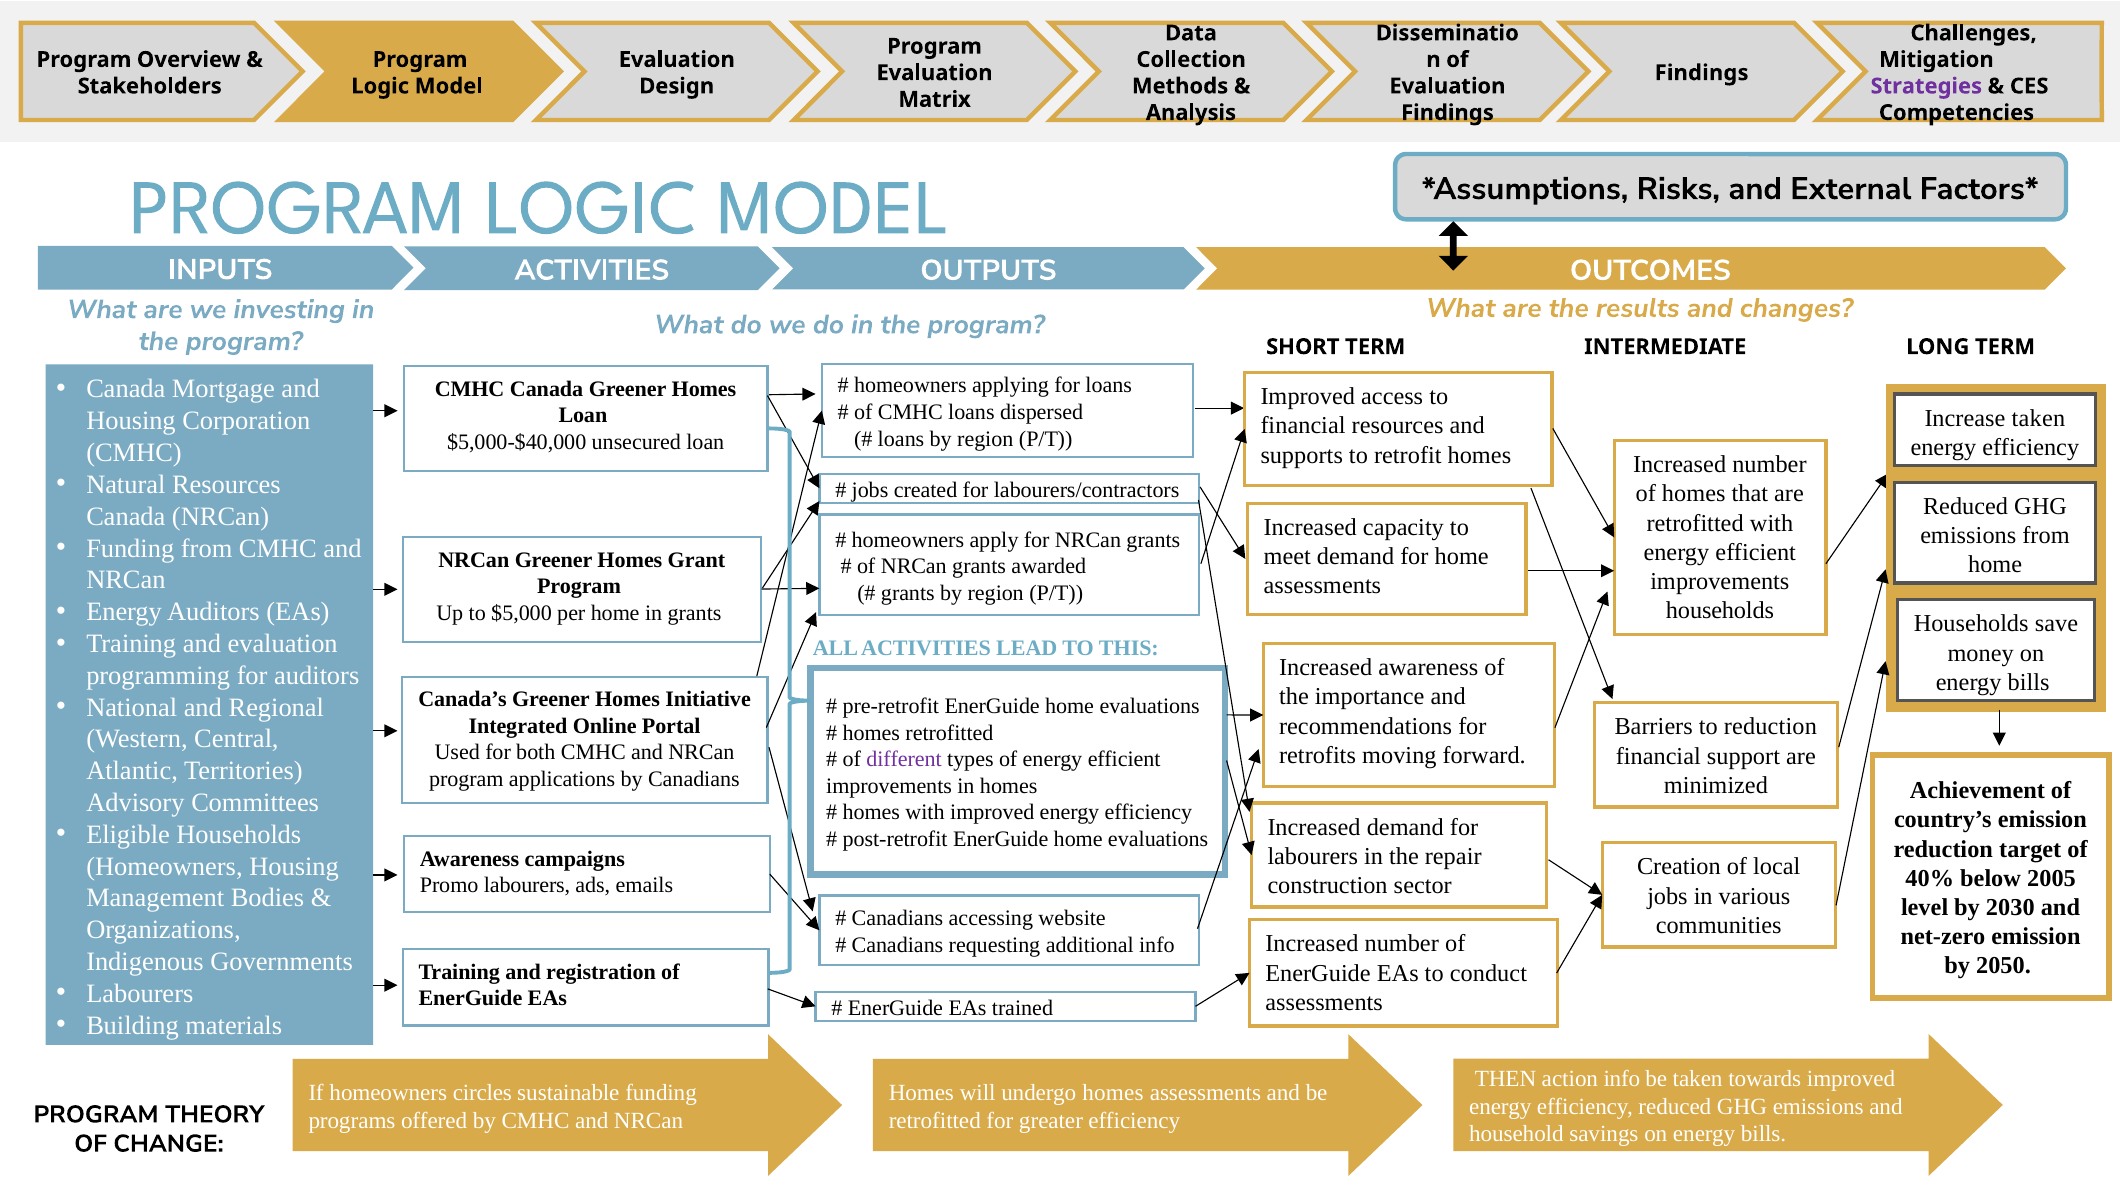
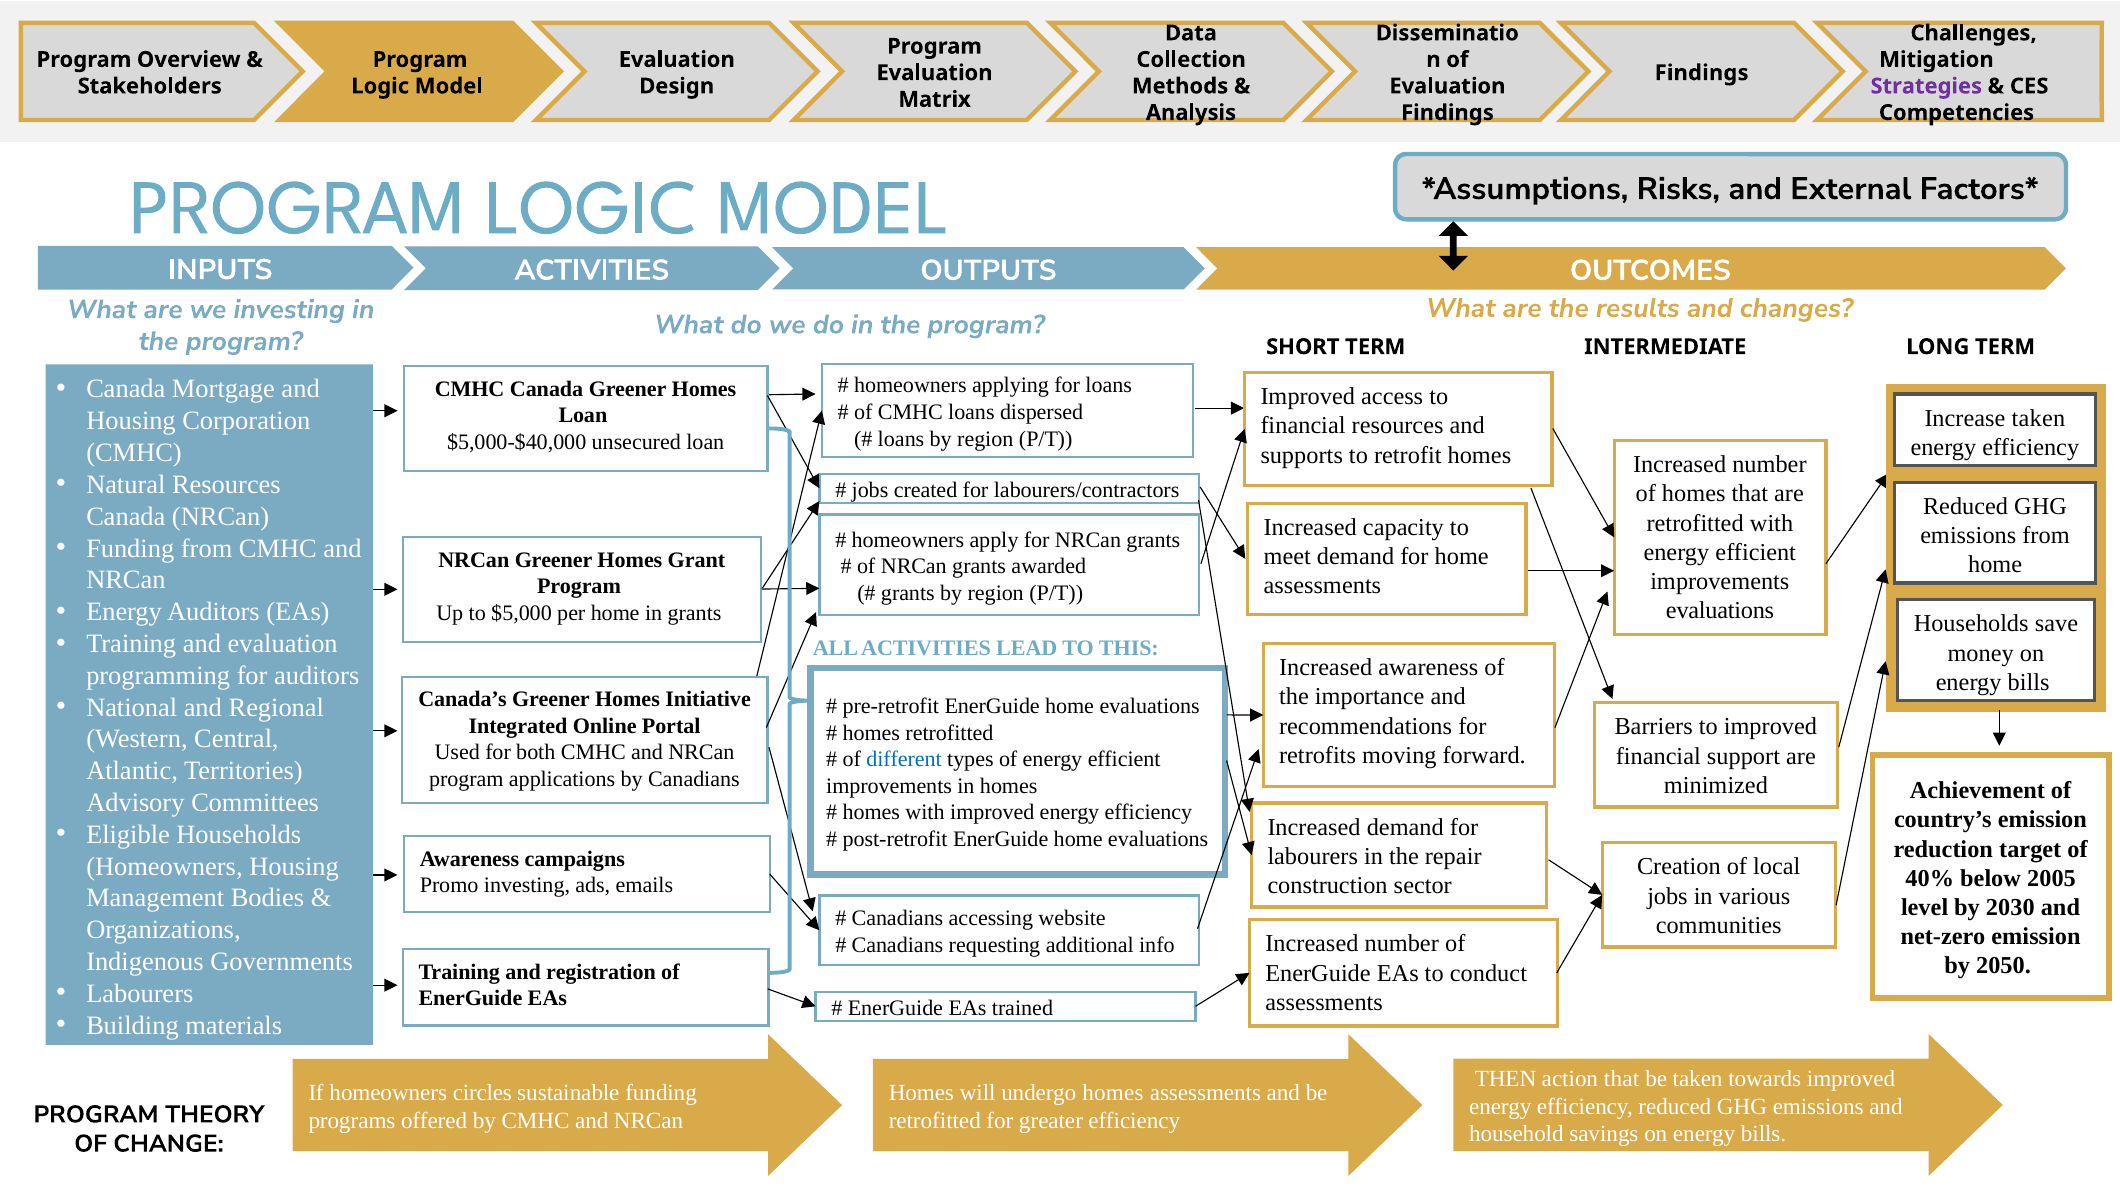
households: households -> evaluations (1720, 610)
to reduction: reduction -> improved (1770, 727)
different colour: purple -> blue (904, 759)
Promo labourers: labourers -> investing (527, 885)
action info: info -> that (1622, 1078)
